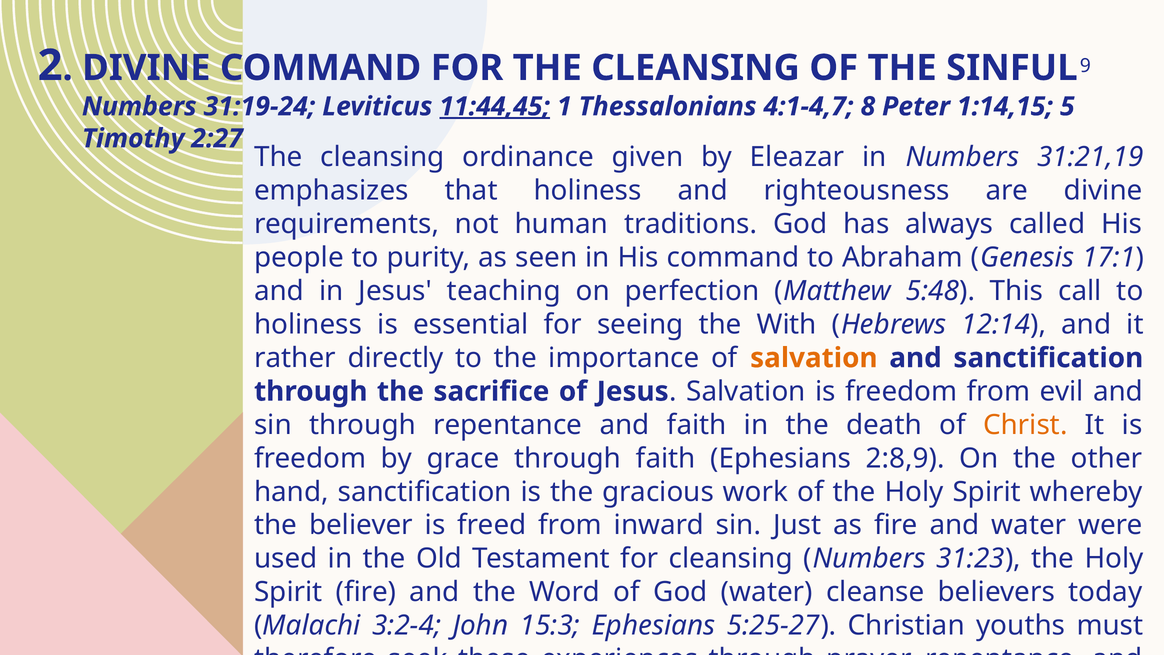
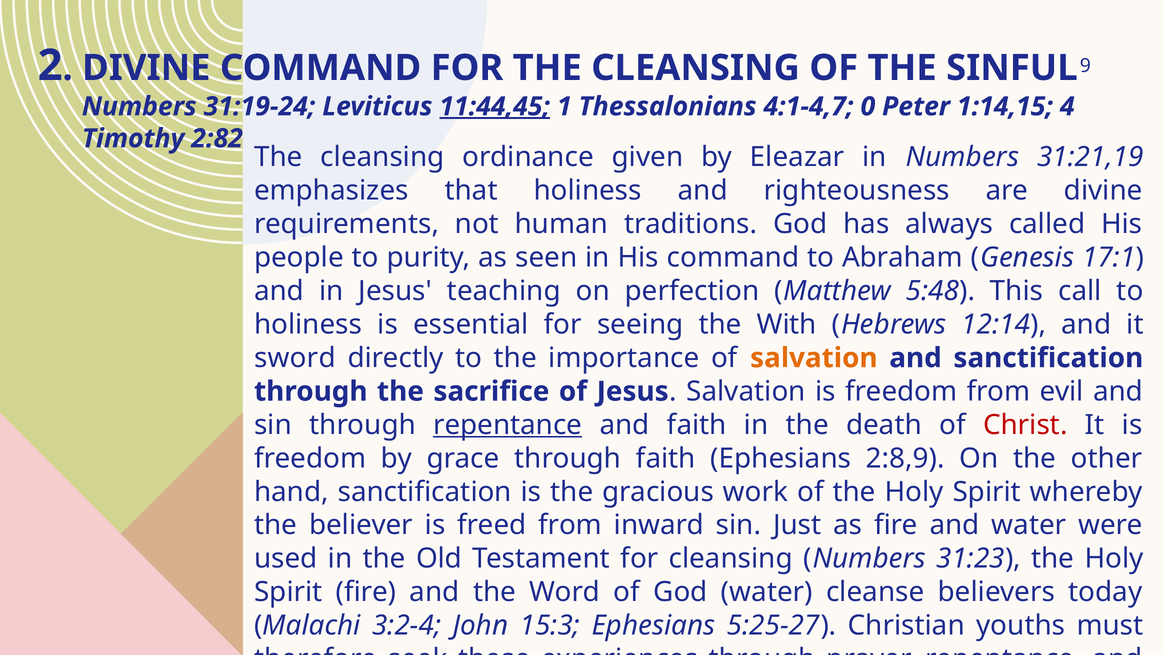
8: 8 -> 0 (868, 107)
5: 5 -> 4 (1067, 107)
2:27: 2:27 -> 2:82 (217, 138)
rather: rather -> sword (295, 358)
repentance underline: none -> present (508, 425)
Christ colour: orange -> red (1025, 425)
